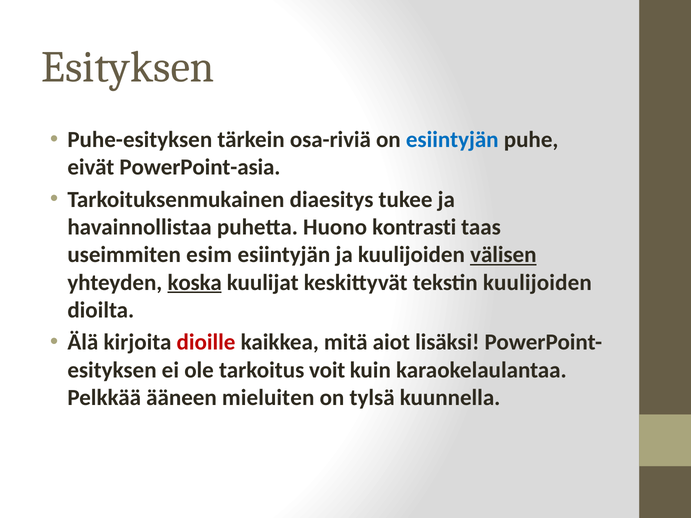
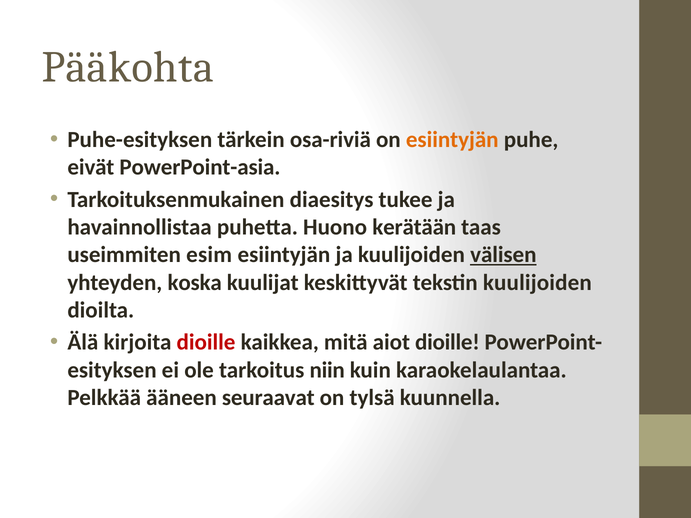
Esityksen: Esityksen -> Pääkohta (128, 67)
esiintyjän colour: blue -> orange (452, 140)
kontrasti: kontrasti -> kerätään (414, 227)
koska underline: present -> none (195, 283)
aiot lisäksi: lisäksi -> dioille (447, 342)
voit: voit -> niin (327, 370)
mieluiten: mieluiten -> seuraavat (268, 398)
